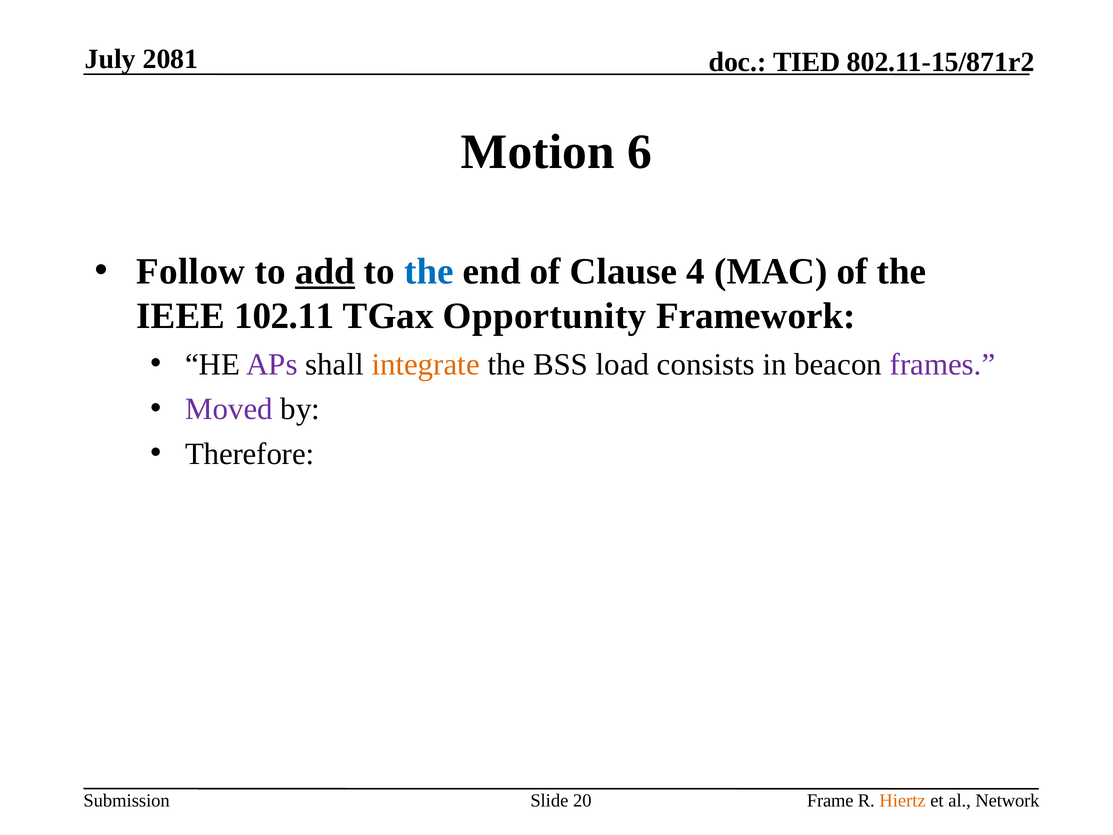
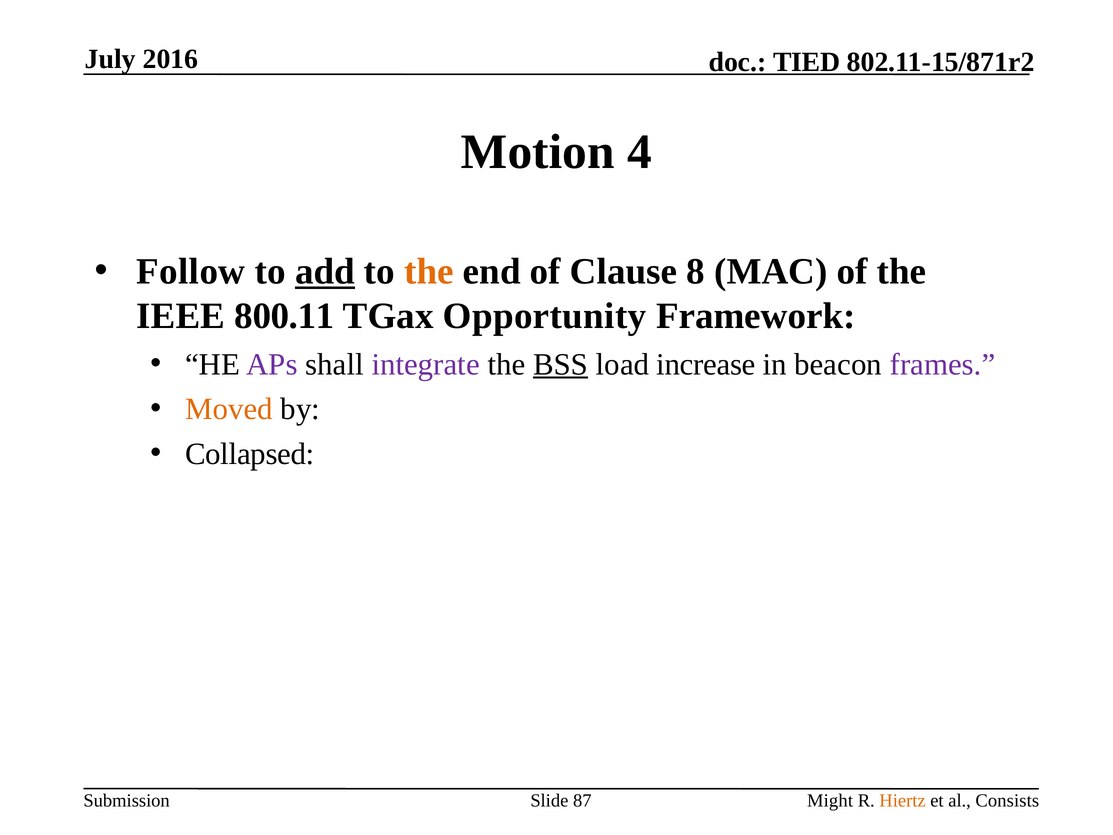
2081: 2081 -> 2016 (170, 59)
6: 6 -> 4 (639, 152)
the colour: blue -> orange (429, 272)
4: 4 -> 8 (696, 272)
102.11: 102.11 -> 800.11 (284, 316)
integrate colour: orange -> purple (426, 364)
BSS underline: none -> present (561, 364)
consists: consists -> increase (706, 364)
Moved colour: purple -> orange (229, 409)
Therefore: Therefore -> Collapsed (250, 454)
20: 20 -> 87 (582, 801)
Frame: Frame -> Might (830, 801)
Network: Network -> Consists (1007, 801)
